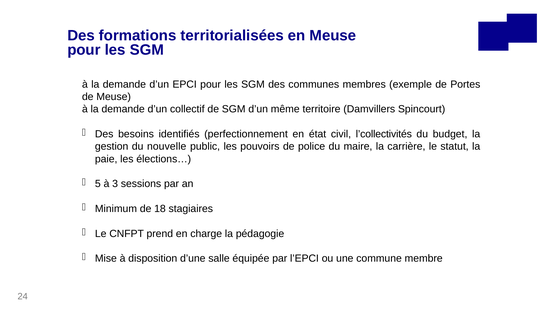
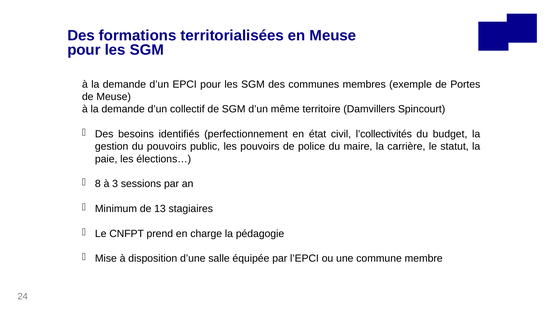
du nouvelle: nouvelle -> pouvoirs (167, 147)
5: 5 -> 8 (98, 184)
18: 18 -> 13 (160, 209)
